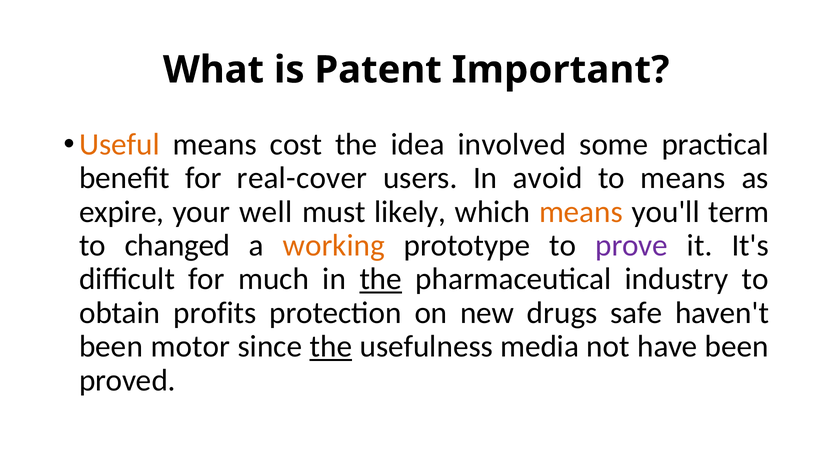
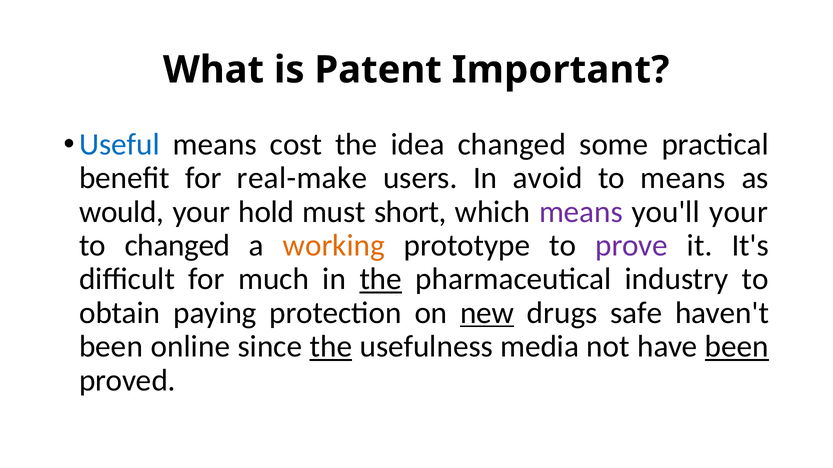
Useful colour: orange -> blue (119, 145)
idea involved: involved -> changed (512, 145)
real-cover: real-cover -> real-make (302, 178)
expire: expire -> would (122, 212)
well: well -> hold (266, 212)
likely: likely -> short (410, 212)
means colour: orange -> purple (581, 212)
you'll term: term -> your (738, 212)
profits: profits -> paying (215, 313)
new underline: none -> present (487, 313)
motor: motor -> online (190, 347)
been underline: none -> present (737, 347)
